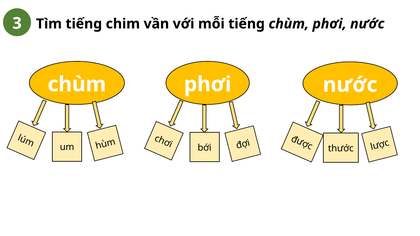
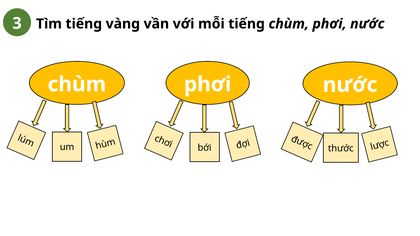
chim: chim -> vàng (123, 24)
